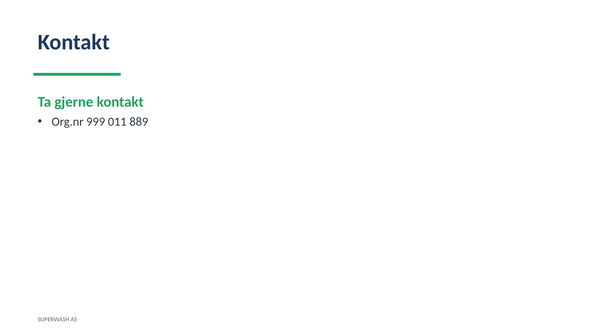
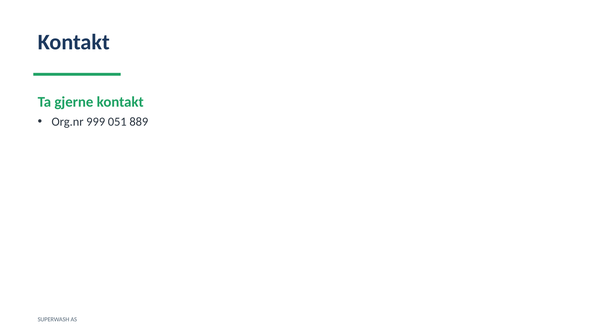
011: 011 -> 051 (117, 122)
